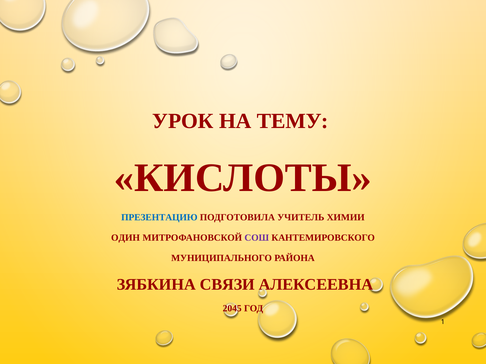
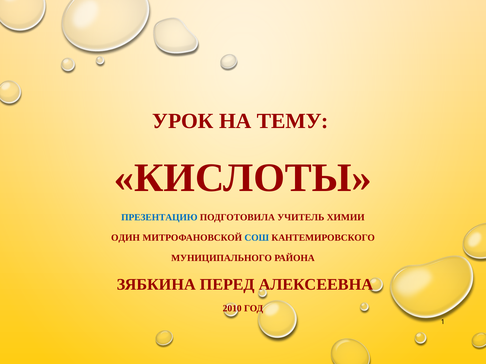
СОШ colour: purple -> blue (257, 238)
СВЯЗИ: СВЯЗИ -> ПЕРЕД (227, 285)
2045: 2045 -> 2010 (232, 309)
